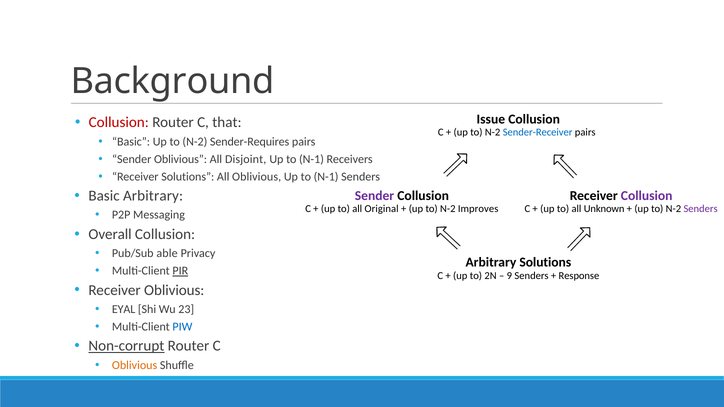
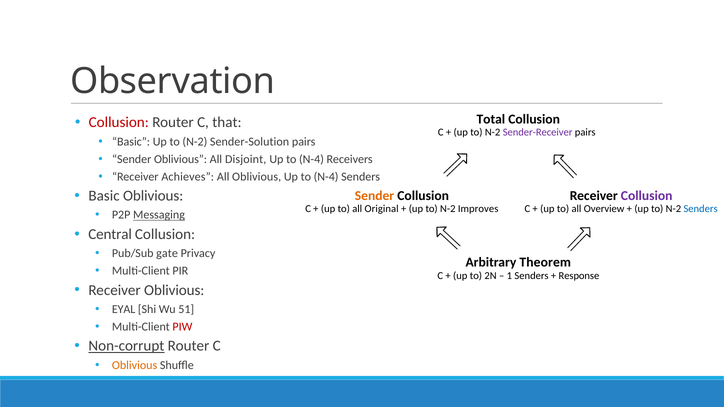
Background: Background -> Observation (173, 81)
Issue: Issue -> Total (491, 119)
Sender-Receiver colour: blue -> purple (538, 132)
Sender-Requires: Sender-Requires -> Sender-Solution (250, 142)
N-1: N-1 -> N-4 (311, 159)
Receiver Solutions: Solutions -> Achieves (188, 177)
N-1: N-1 -> N-4 (326, 177)
Basic Arbitrary: Arbitrary -> Oblivious (153, 196)
Sender colour: purple -> orange (374, 196)
Unknown: Unknown -> Overview (604, 209)
Senders colour: purple -> blue (701, 209)
Messaging underline: none -> present (159, 215)
Overall: Overall -> Central (110, 234)
able: able -> gate (167, 254)
Arbitrary Solutions: Solutions -> Theorem (545, 262)
PIR underline: present -> none (180, 271)
9: 9 -> 1 (509, 276)
23: 23 -> 51 (186, 309)
PIW colour: blue -> red (182, 327)
